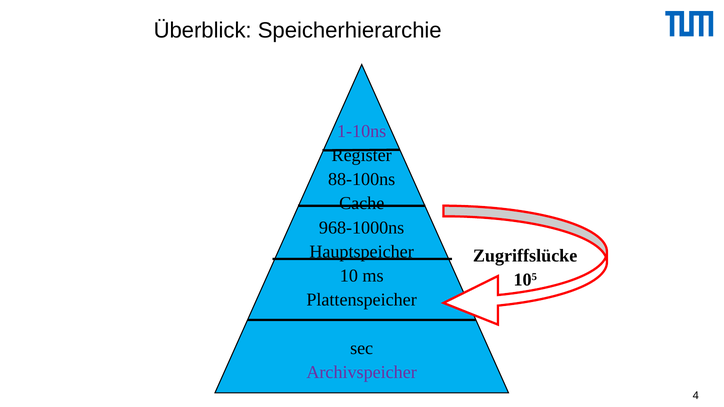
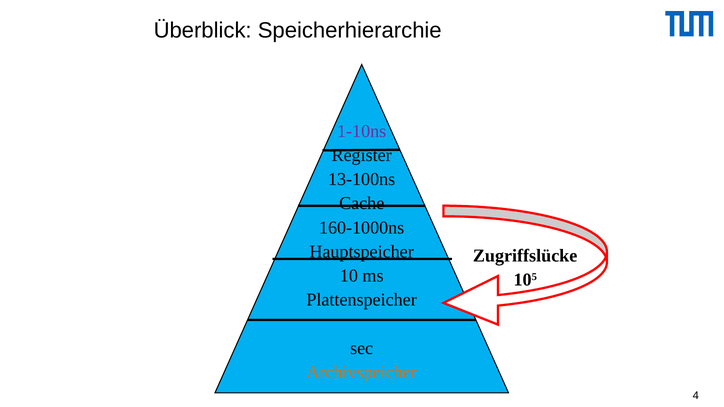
88-100ns: 88-100ns -> 13-100ns (362, 179)
968-1000ns: 968-1000ns -> 160-1000ns (362, 228)
Archivspeicher colour: purple -> orange (362, 373)
